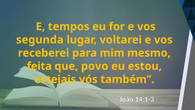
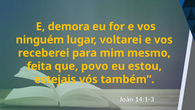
tempos: tempos -> demora (69, 27)
segunda: segunda -> ninguém (40, 40)
